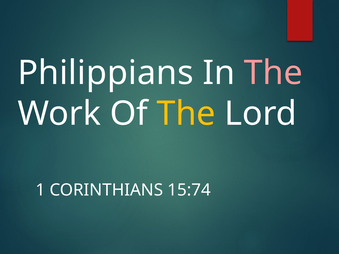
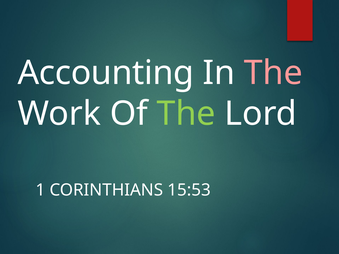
Philippians: Philippians -> Accounting (106, 73)
The colour: yellow -> light green (186, 114)
15:74: 15:74 -> 15:53 (189, 190)
